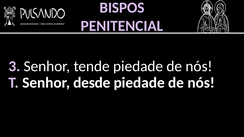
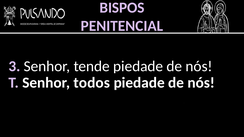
desde: desde -> todos (92, 83)
